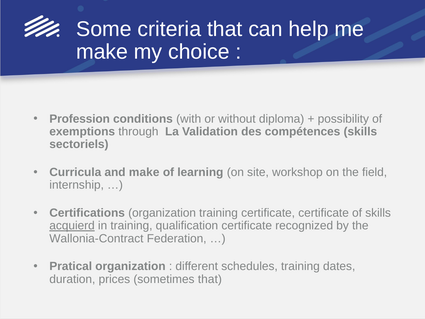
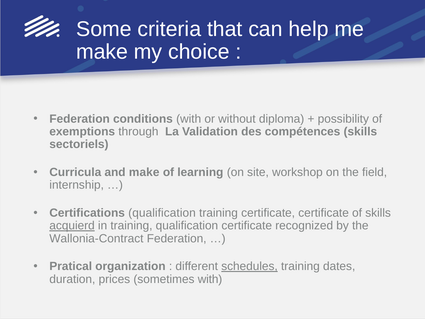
Profession: Profession -> Federation (80, 119)
Certifications organization: organization -> qualification (162, 213)
schedules underline: none -> present (250, 266)
sometimes that: that -> with (210, 279)
